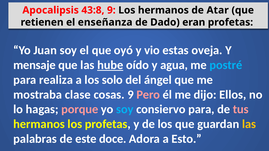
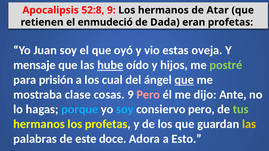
43:8: 43:8 -> 52:8 (93, 10)
enseñanza: enseñanza -> enmudeció (105, 22)
Dado: Dado -> Dada (165, 22)
agua: agua -> hijos (174, 65)
postré colour: light blue -> light green (226, 65)
realiza: realiza -> prisión (56, 80)
solo: solo -> cual (112, 80)
que underline: none -> present (184, 80)
Ellos: Ellos -> Ante (233, 95)
porque colour: pink -> light blue (80, 110)
consiervo para: para -> pero (201, 110)
tus colour: pink -> light green (241, 110)
